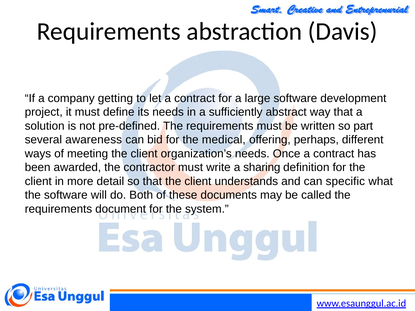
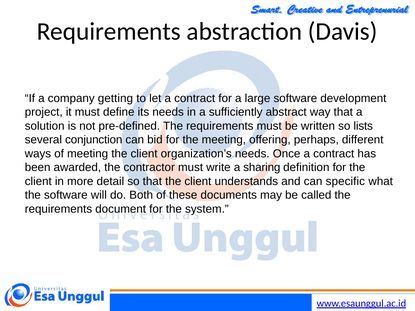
part: part -> lists (363, 126)
awareness: awareness -> conjunction (94, 140)
the medical: medical -> meeting (224, 140)
